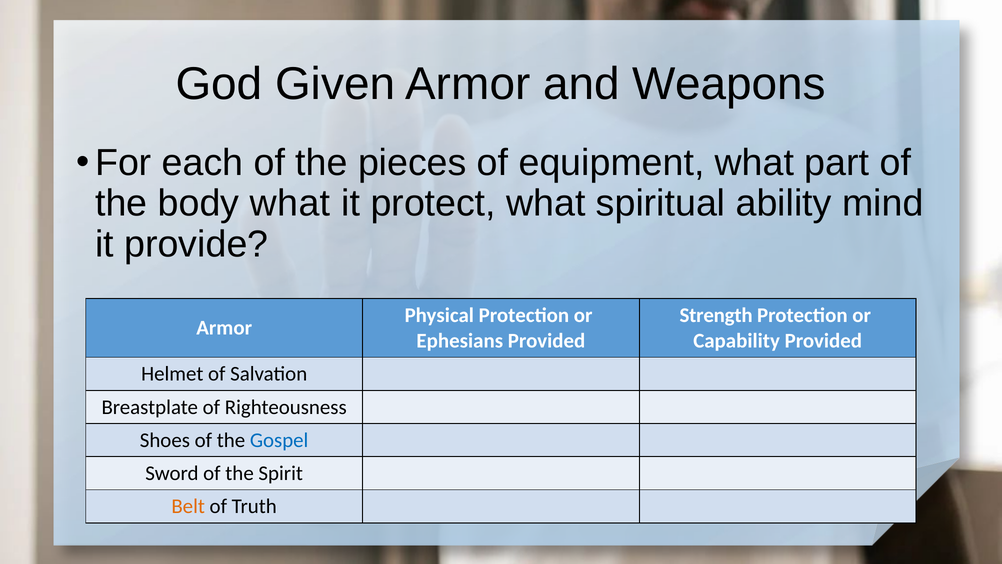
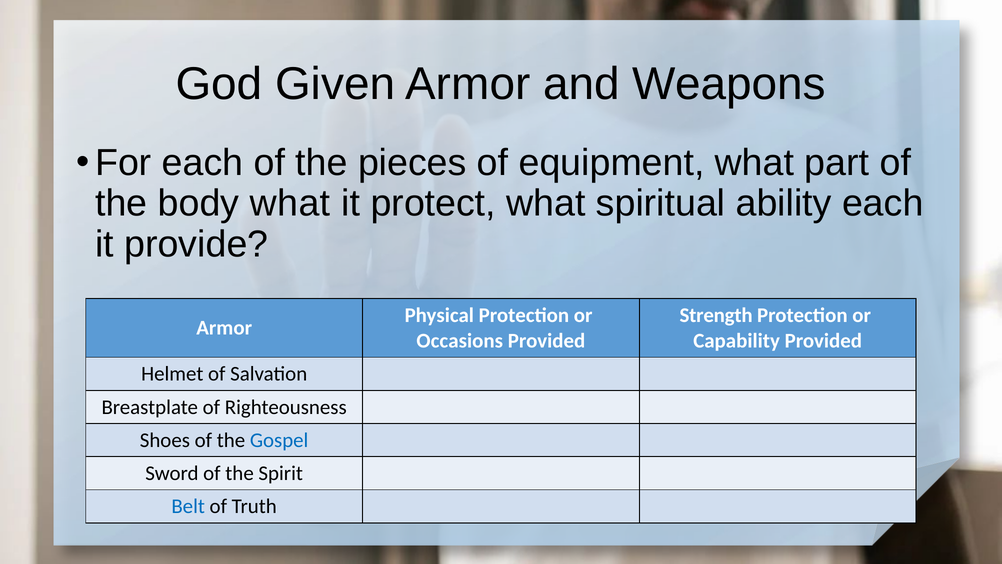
ability mind: mind -> each (883, 203)
Ephesians: Ephesians -> Occasions (460, 341)
Belt colour: orange -> blue (188, 506)
